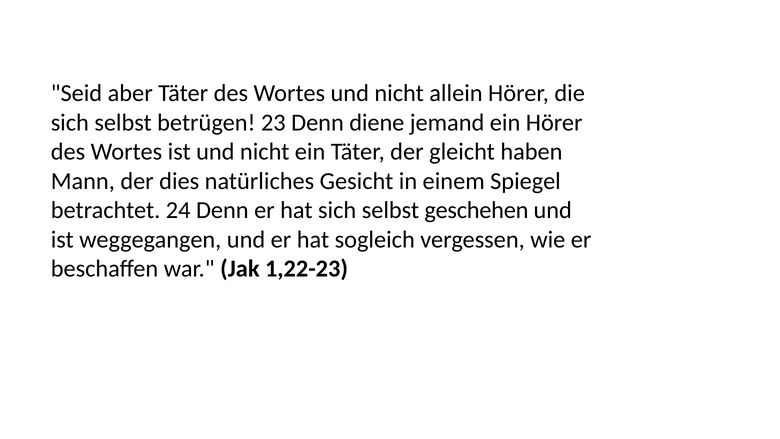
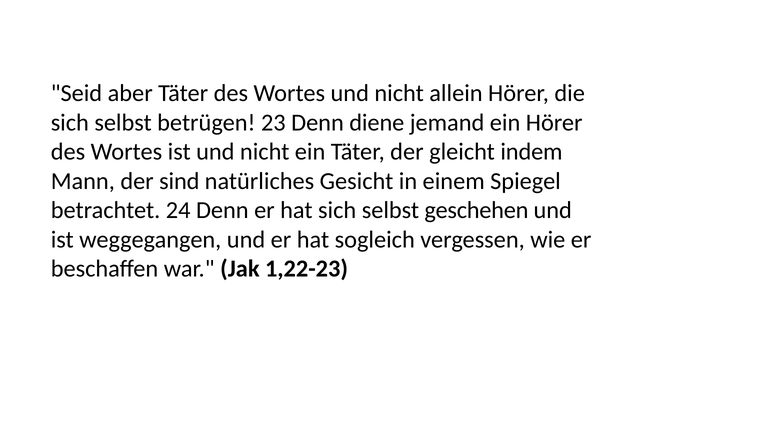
haben: haben -> indem (531, 152)
dies: dies -> sind (179, 181)
